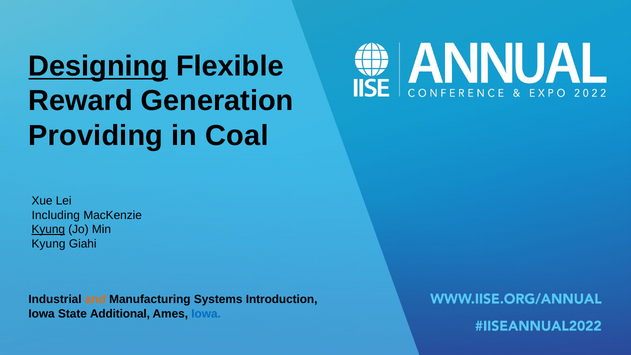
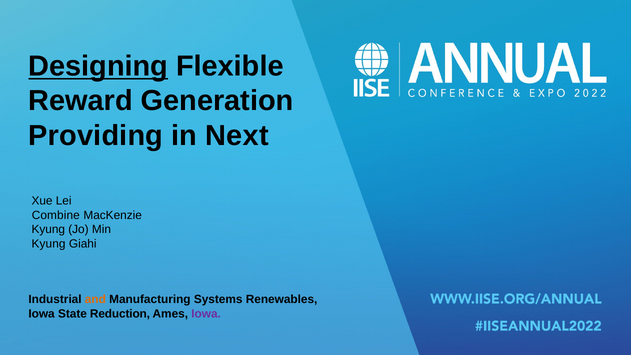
Coal: Coal -> Next (237, 136)
Including: Including -> Combine (56, 215)
Kyung underline: present -> none (48, 229)
Introduction: Introduction -> Renewables (282, 299)
Additional: Additional -> Reduction (120, 314)
Iowa colour: blue -> purple (206, 314)
